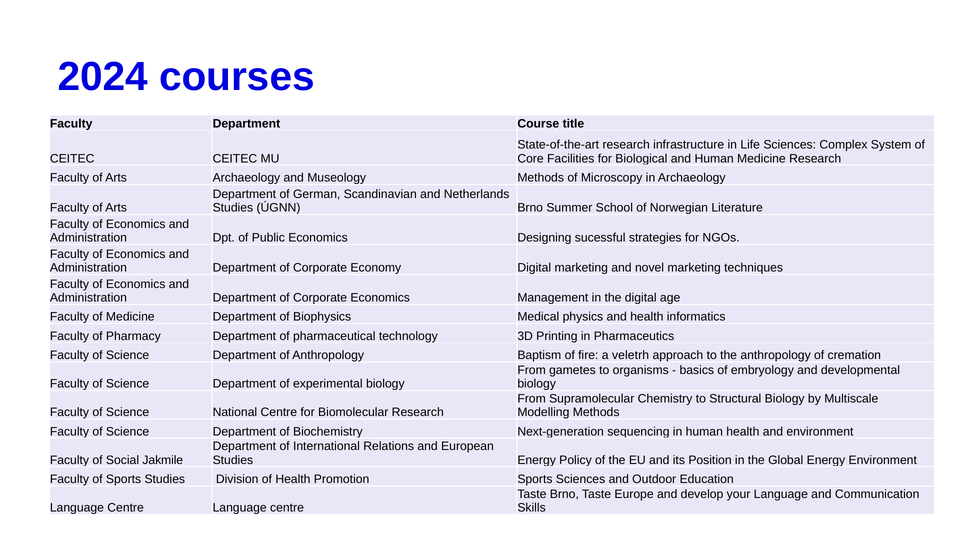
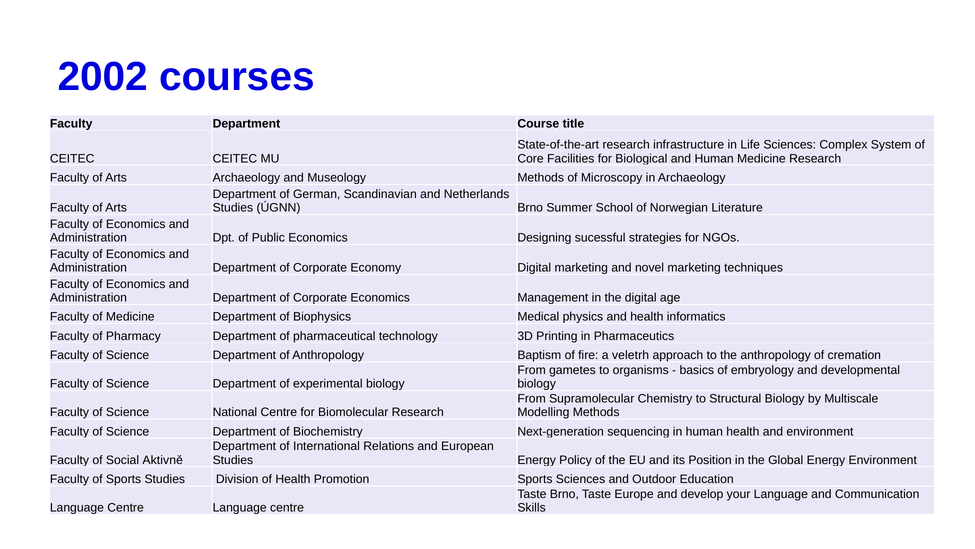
2024: 2024 -> 2002 (103, 77)
Jakmile: Jakmile -> Aktivně (163, 460)
